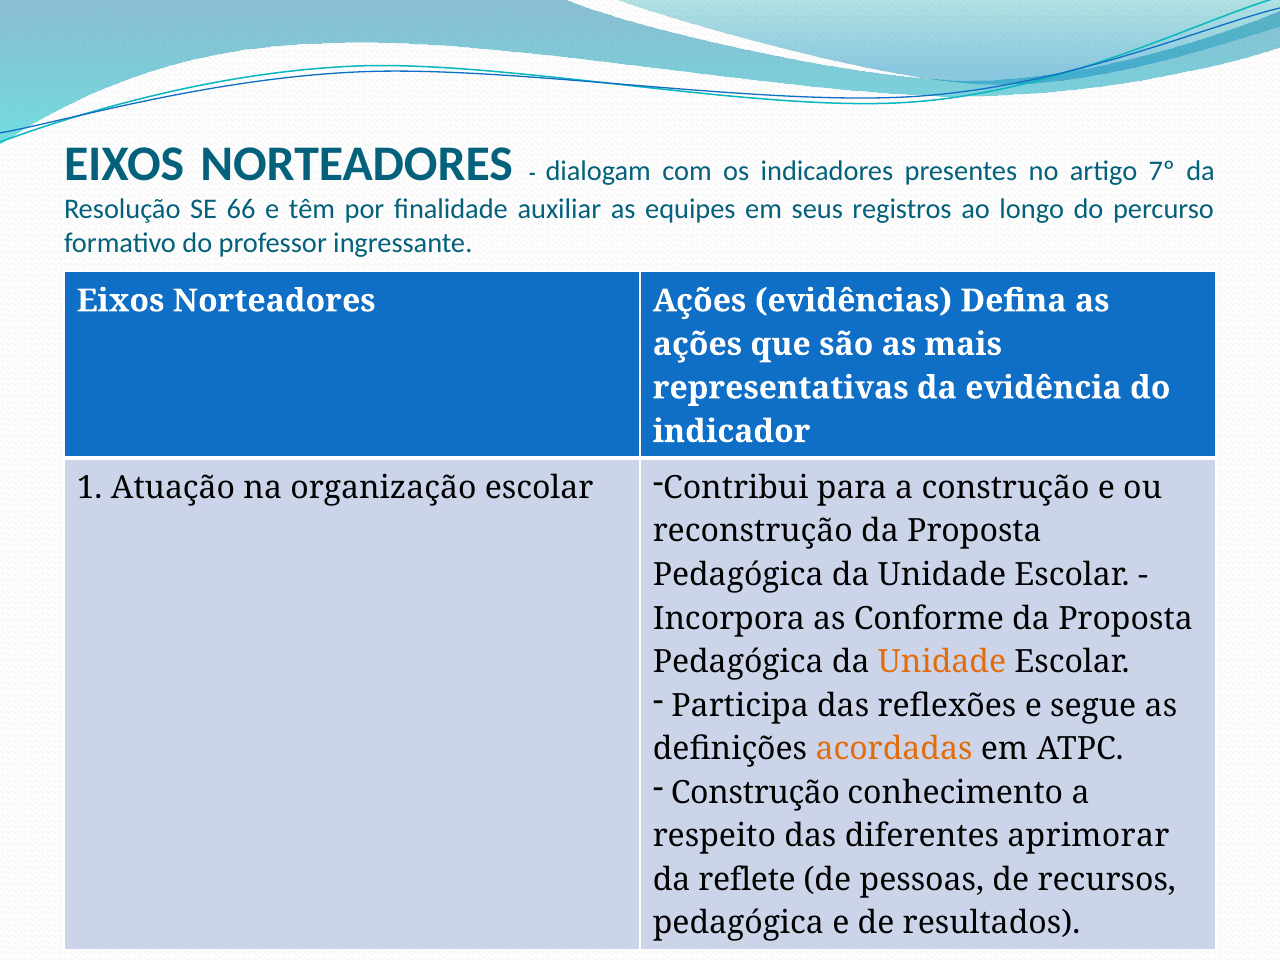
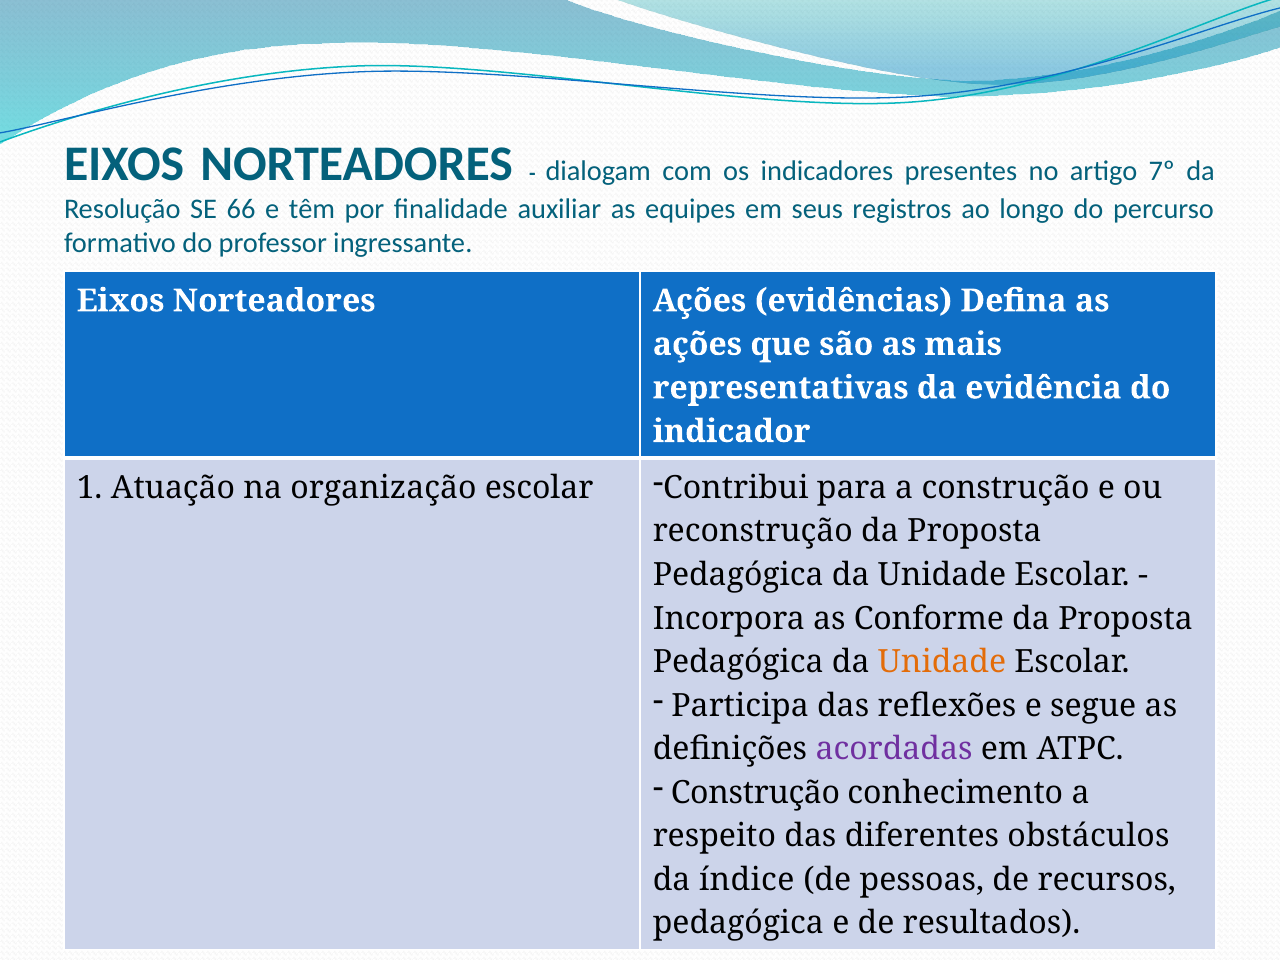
acordadas colour: orange -> purple (894, 749)
aprimorar: aprimorar -> obstáculos (1088, 836)
reflete: reflete -> índice (747, 880)
